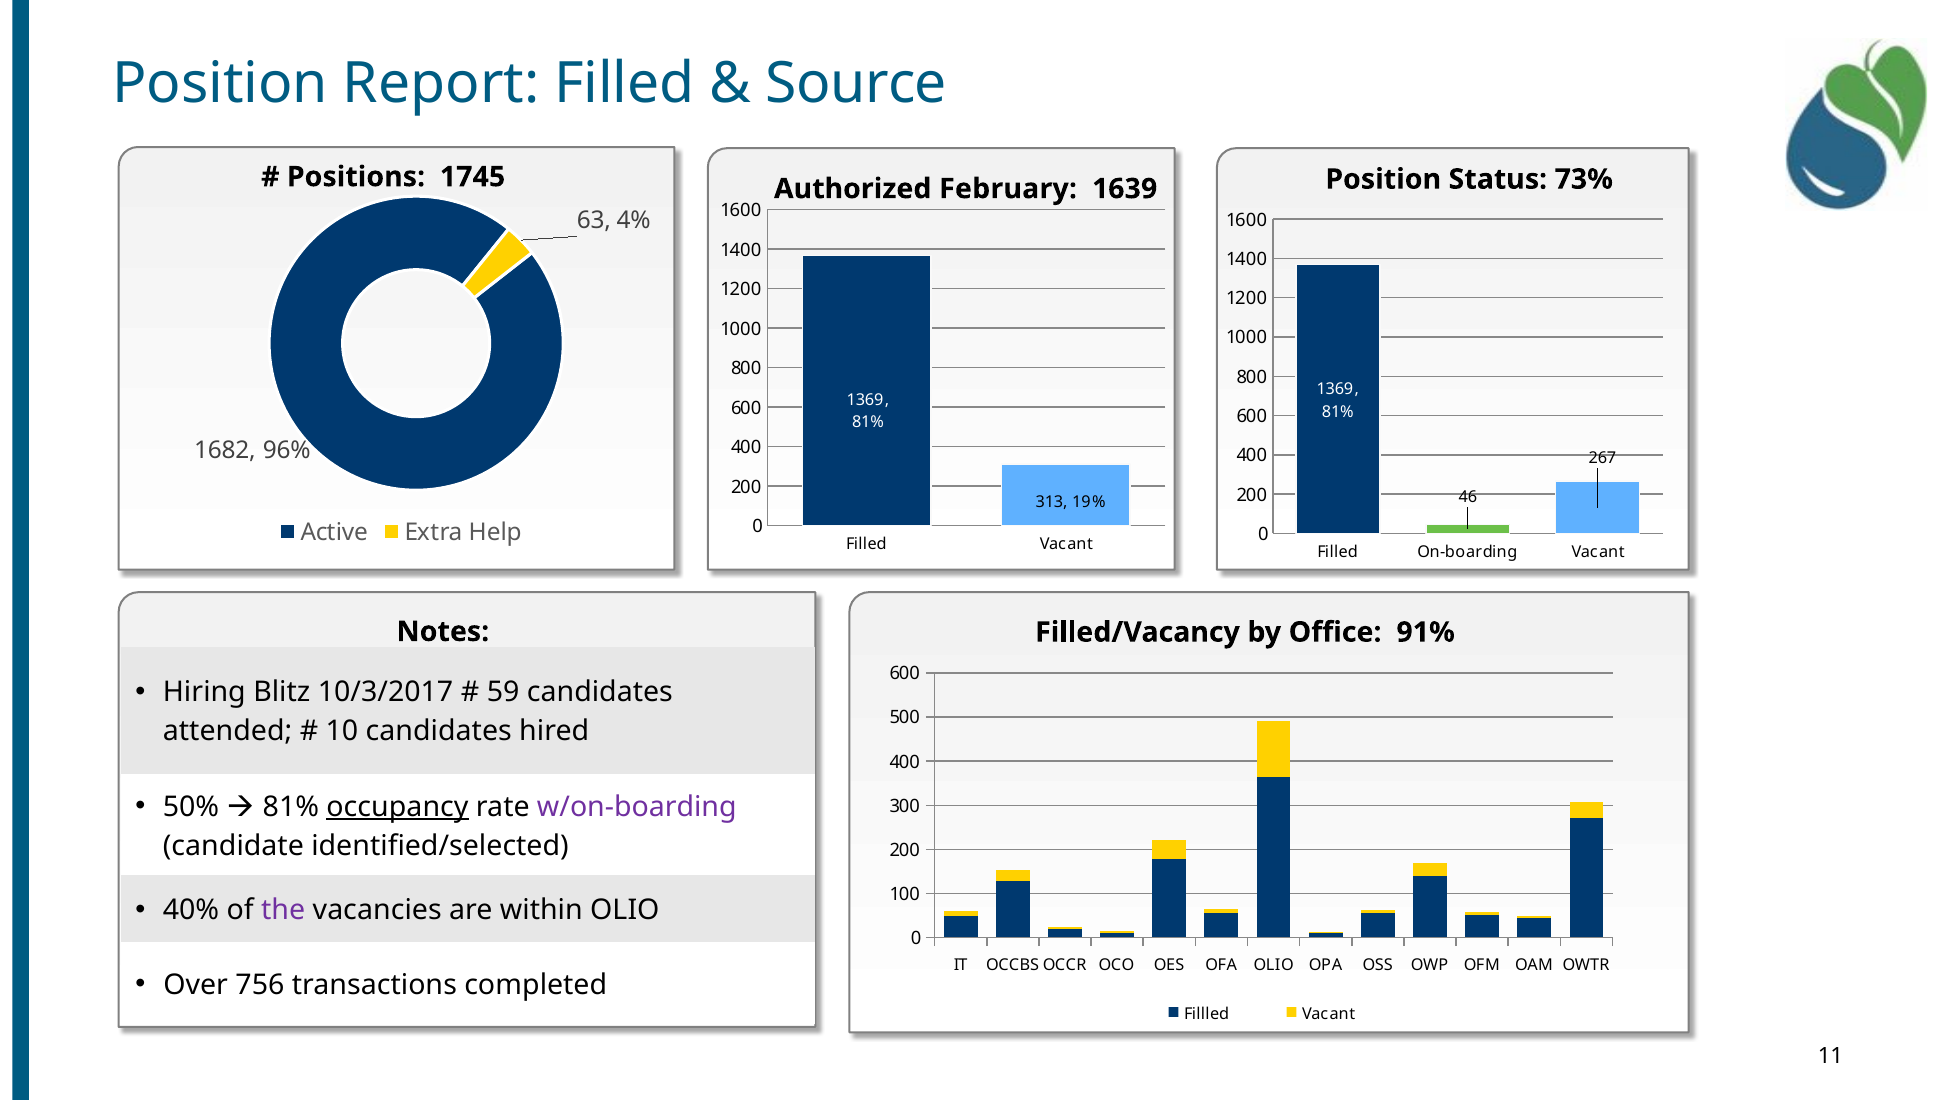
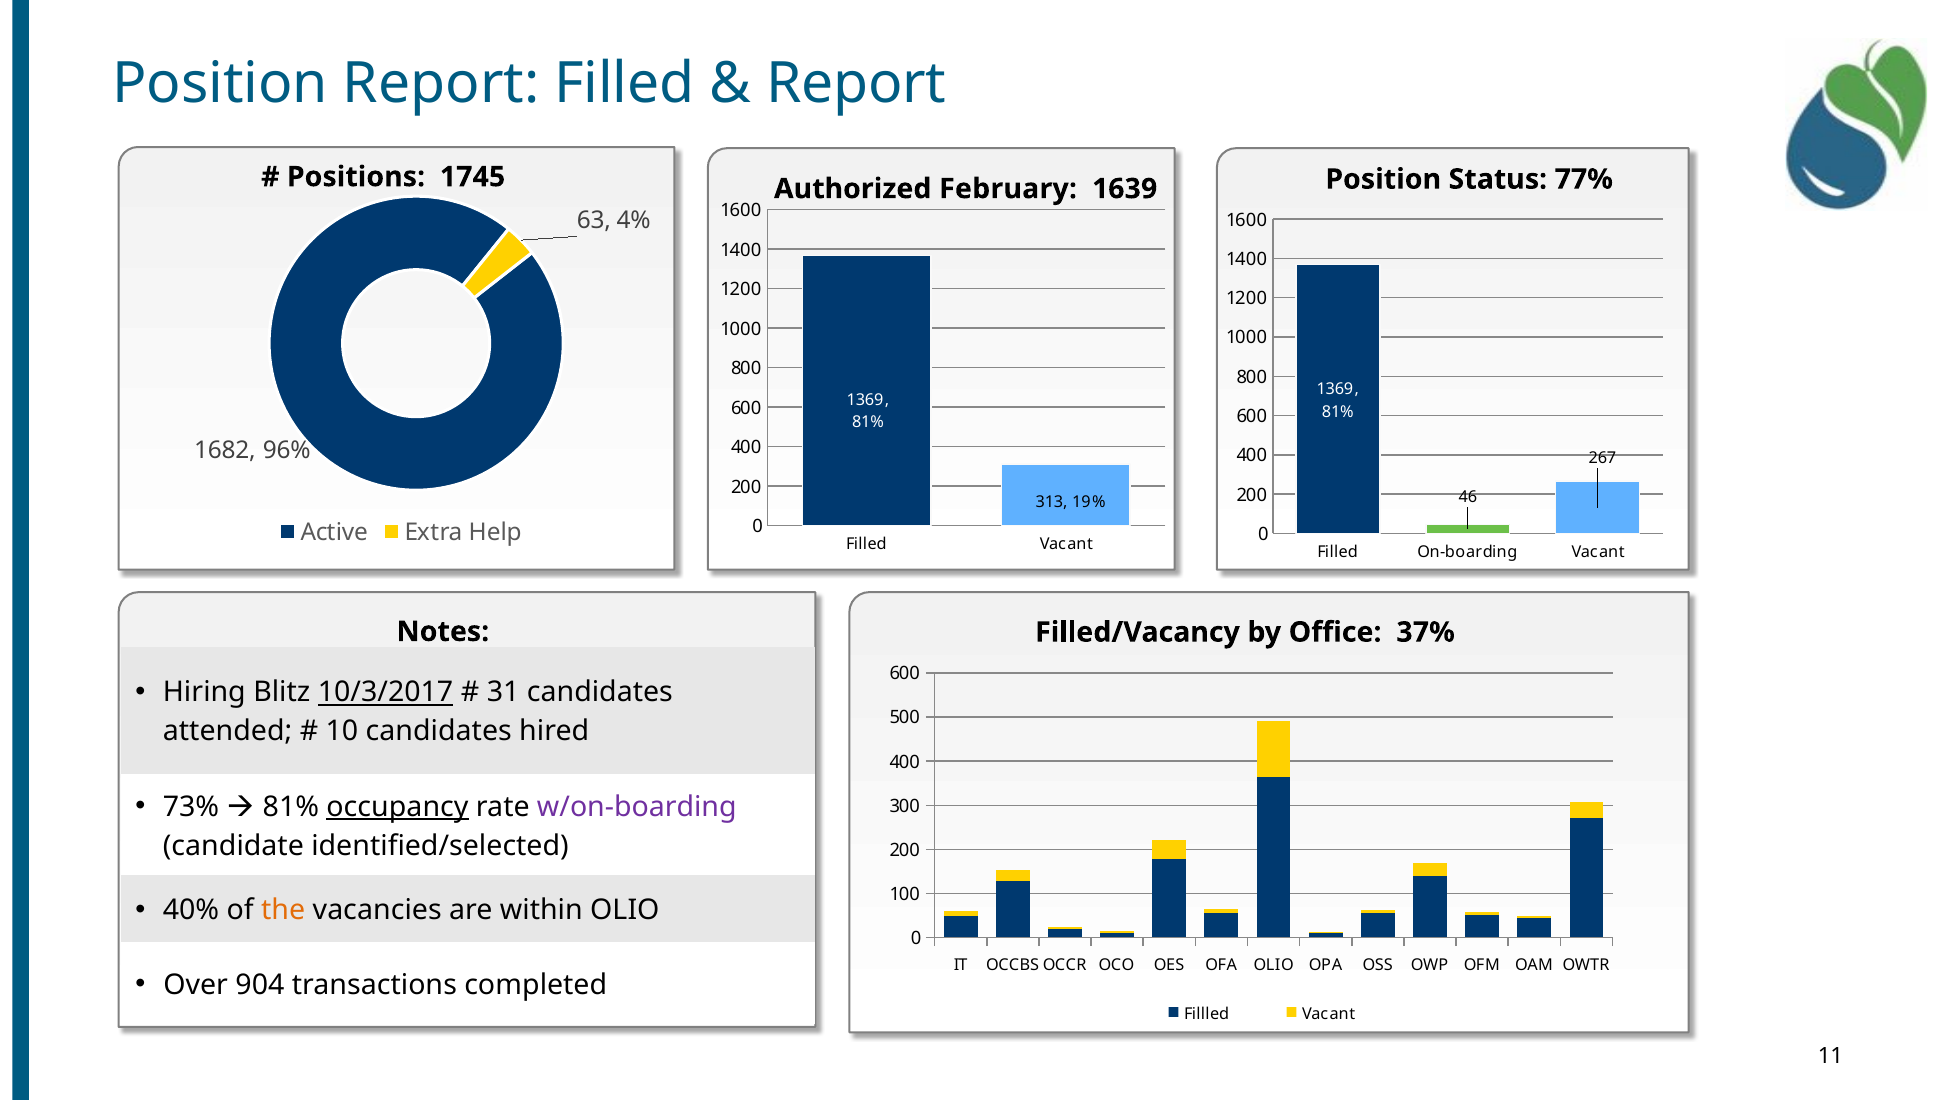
Source: Source -> Report (856, 84)
73%: 73% -> 77% (1584, 179)
91%: 91% -> 37% (1426, 632)
10/3/2017 underline: none -> present (386, 693)
59: 59 -> 31 (503, 693)
50%: 50% -> 73% (191, 807)
the colour: purple -> orange (283, 911)
756: 756 -> 904 (260, 985)
